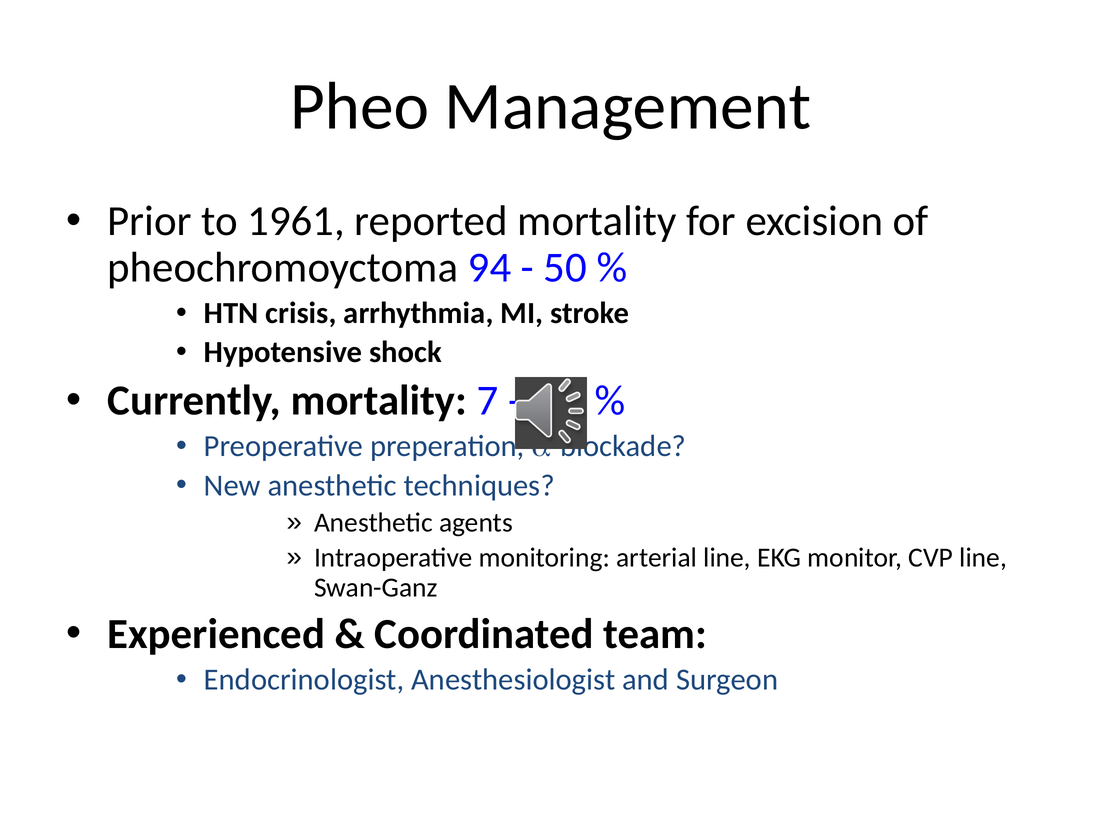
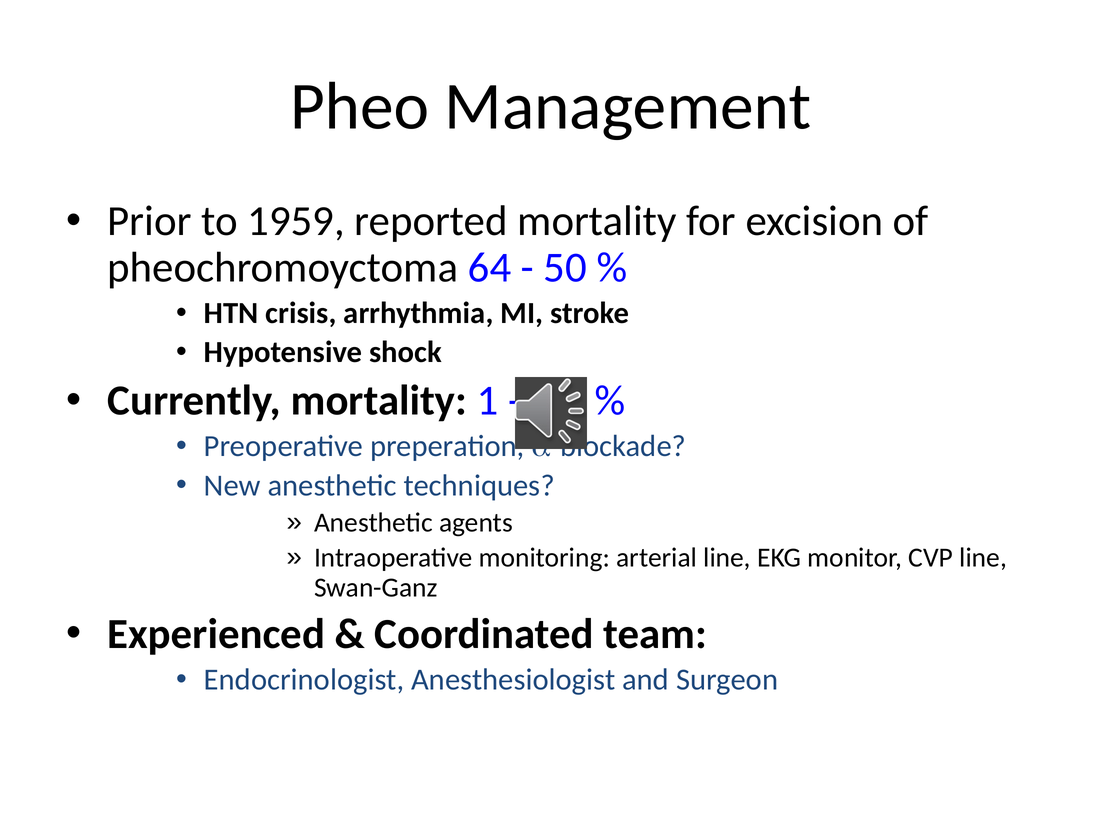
1961: 1961 -> 1959 (296, 221)
94: 94 -> 64 (490, 268)
7: 7 -> 1 (488, 401)
